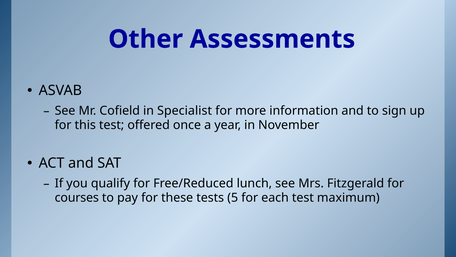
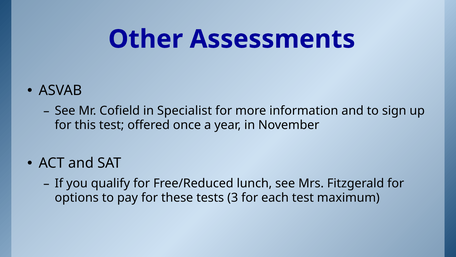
courses: courses -> options (77, 197)
5: 5 -> 3 (233, 197)
